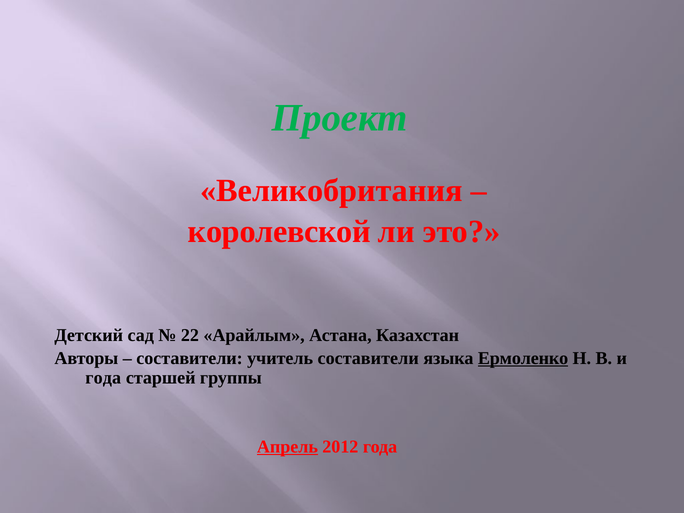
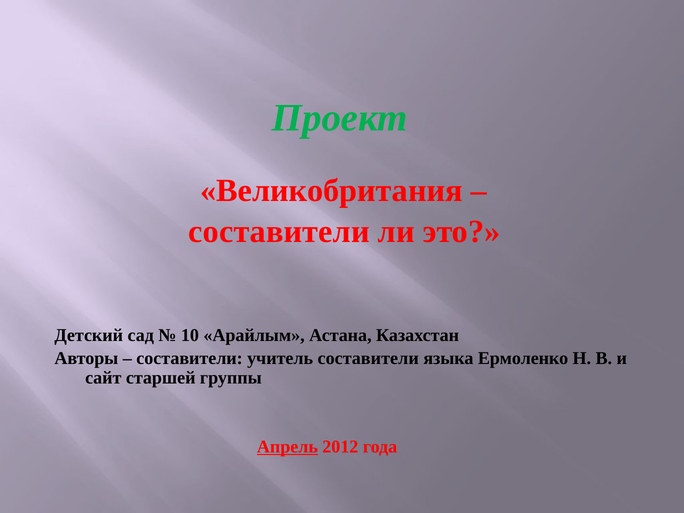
королевской: королевской -> составители (279, 232)
22: 22 -> 10 (190, 336)
Ермоленко underline: present -> none (523, 358)
года: года -> сайт (103, 378)
